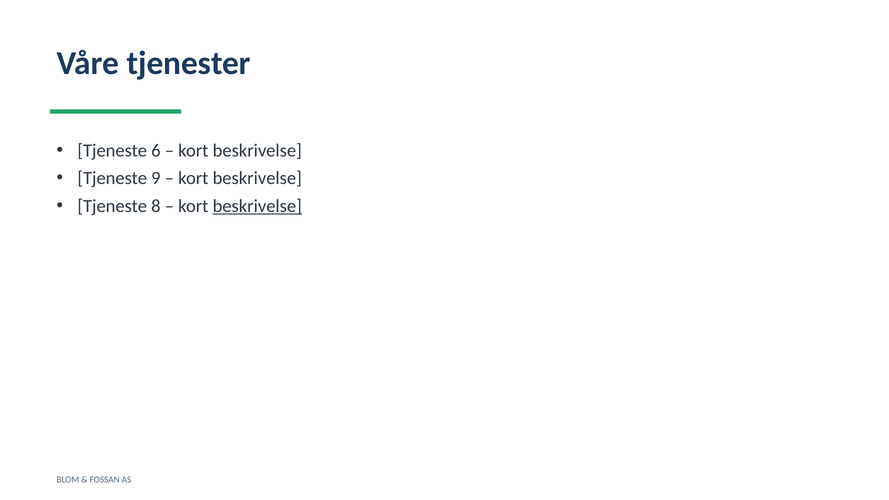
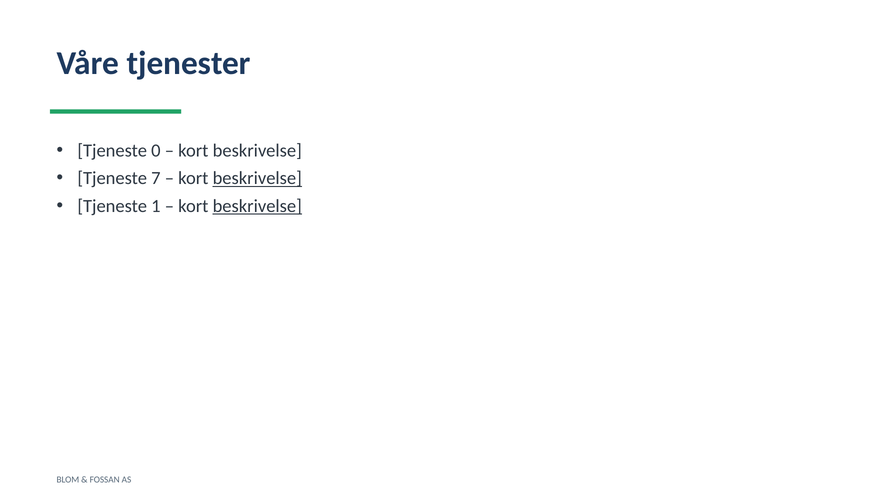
6: 6 -> 0 (156, 151)
9: 9 -> 7 (156, 178)
beskrivelse underline: none -> present (257, 178)
8: 8 -> 1 (156, 206)
